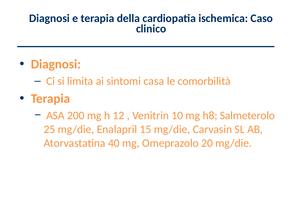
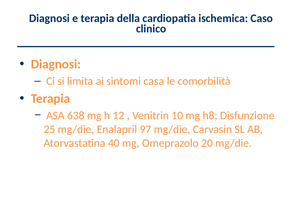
200: 200 -> 638 (76, 115)
Salmeterolo: Salmeterolo -> Disfunzione (247, 115)
15: 15 -> 97 (145, 129)
